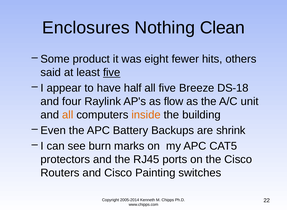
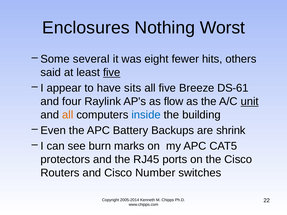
Clean: Clean -> Worst (222, 28)
product: product -> several (91, 59)
half: half -> sits (133, 88)
DS-18: DS-18 -> DS-61 (233, 88)
unit underline: none -> present (250, 102)
inside colour: orange -> blue (146, 115)
Painting: Painting -> Number (155, 173)
